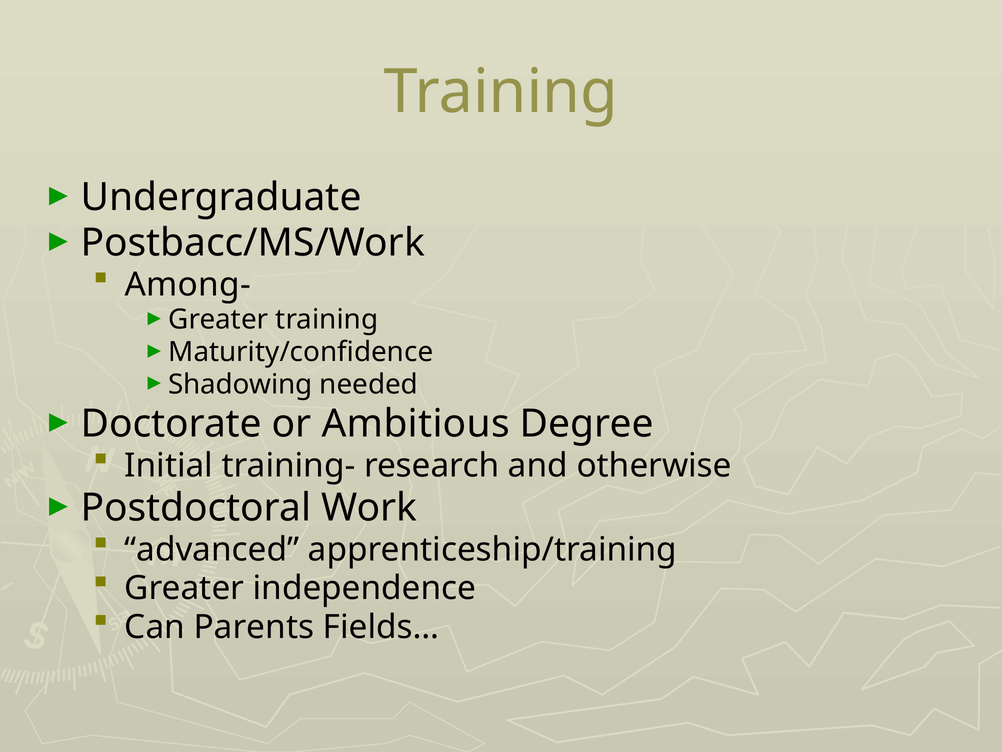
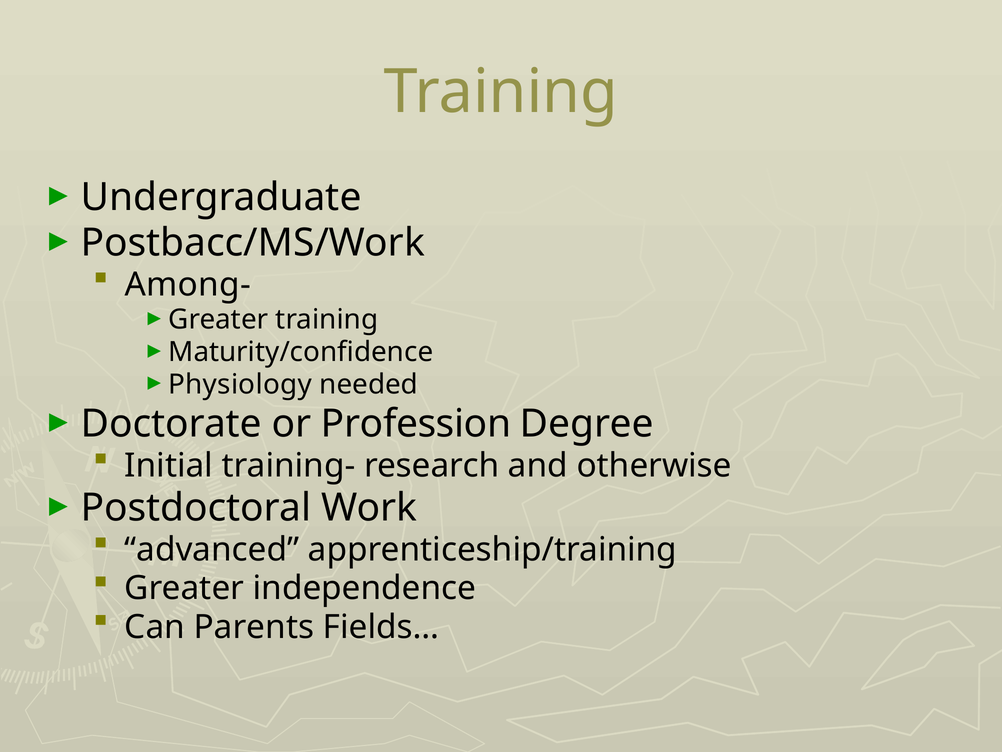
Shadowing: Shadowing -> Physiology (240, 384)
Ambitious: Ambitious -> Profession (416, 424)
